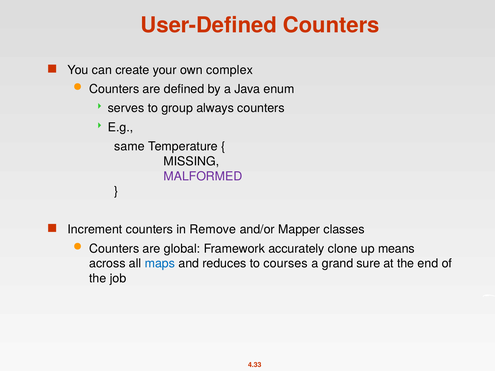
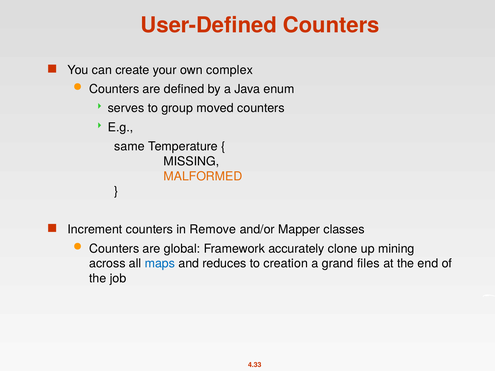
always: always -> moved (215, 108)
MALFORMED colour: purple -> orange (203, 176)
means: means -> mining (396, 249)
courses: courses -> creation (286, 264)
sure: sure -> files (368, 264)
